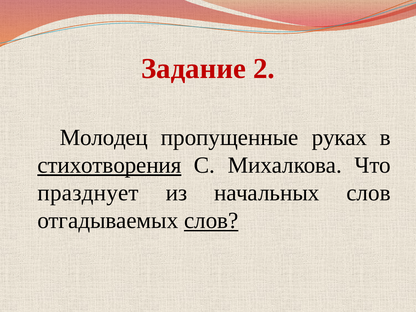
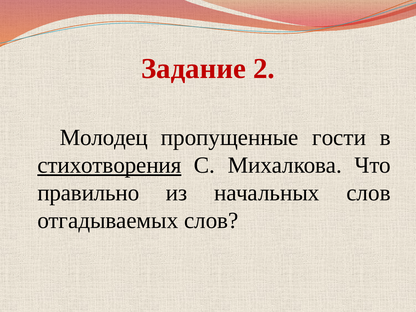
руках: руках -> гости (339, 137)
празднует: празднует -> правильно (88, 193)
слов underline: present -> none (211, 221)
